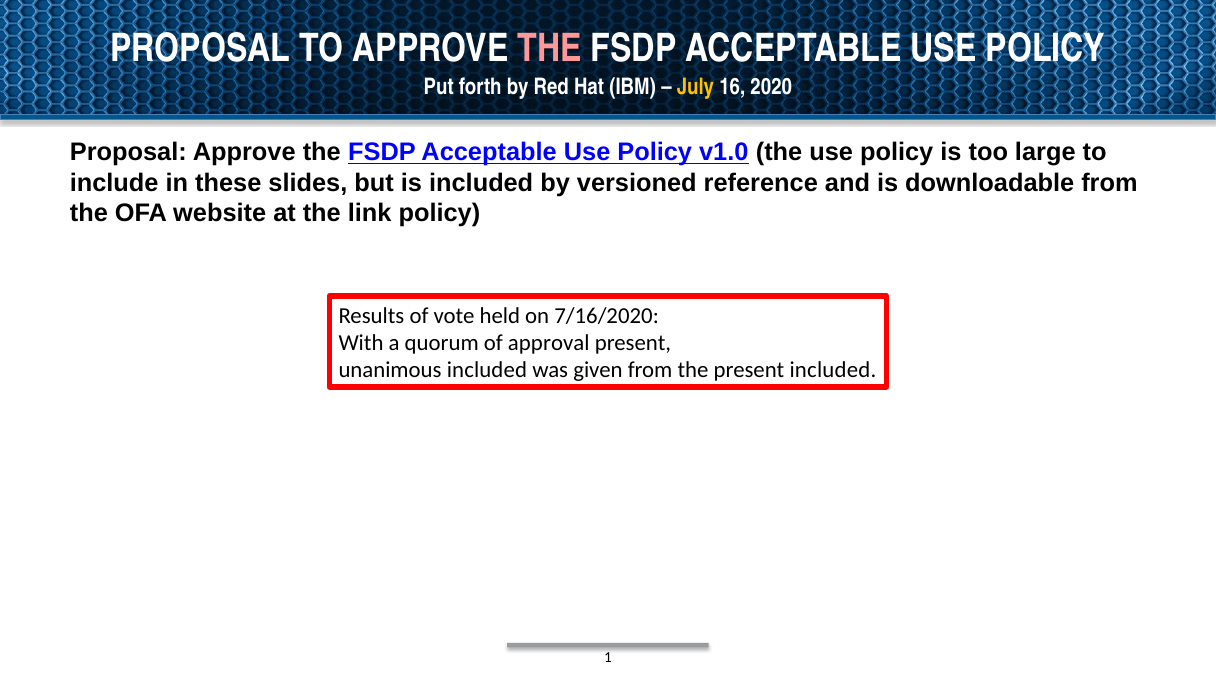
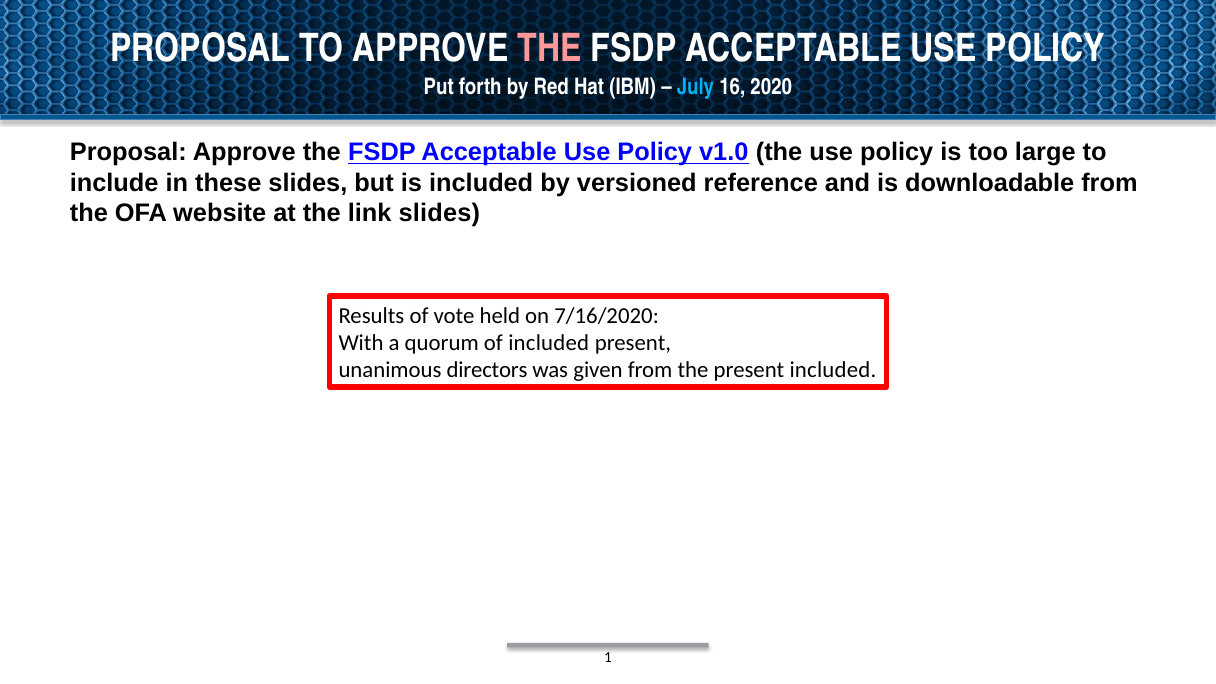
July colour: yellow -> light blue (695, 87)
link policy: policy -> slides (439, 213)
of approval: approval -> included (549, 343)
unanimous included: included -> directors (487, 370)
